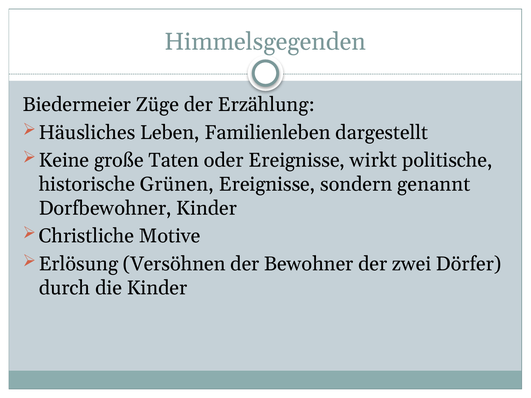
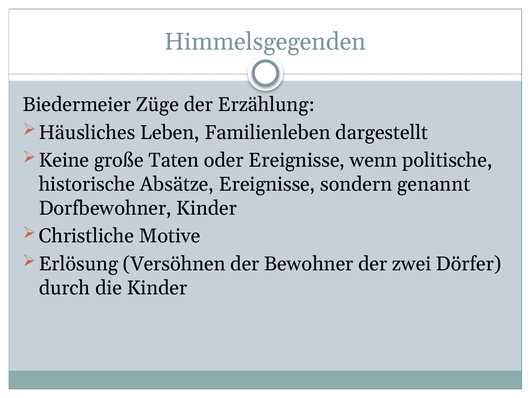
wirkt: wirkt -> wenn (374, 160)
Grünen: Grünen -> Absätze (177, 184)
